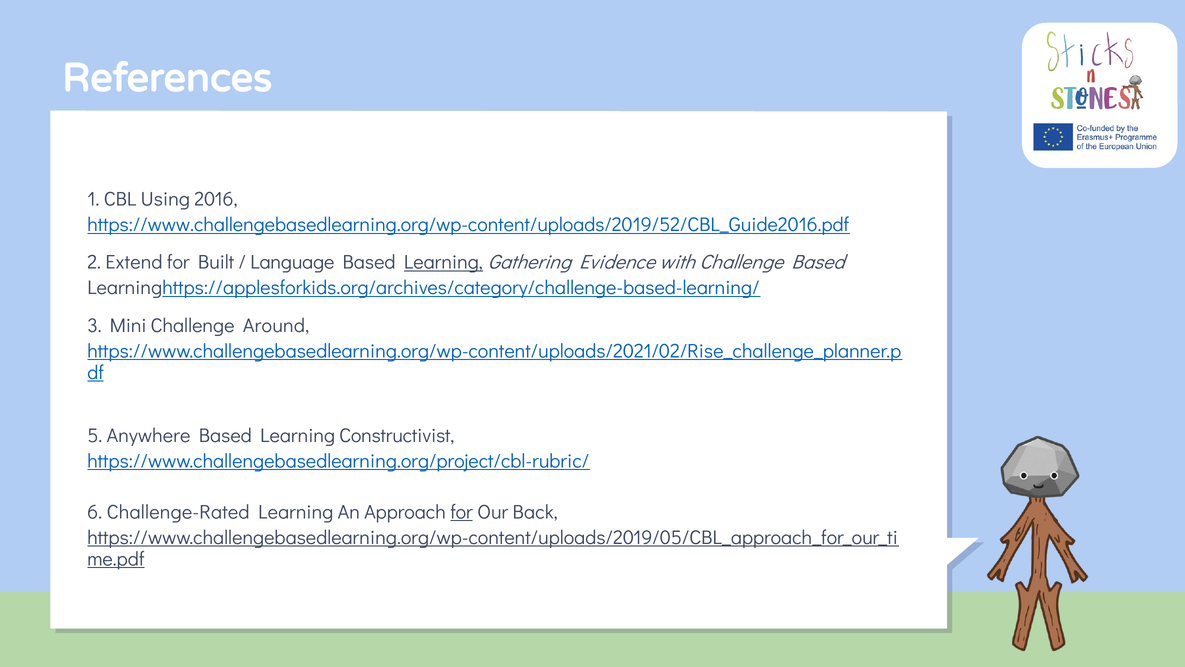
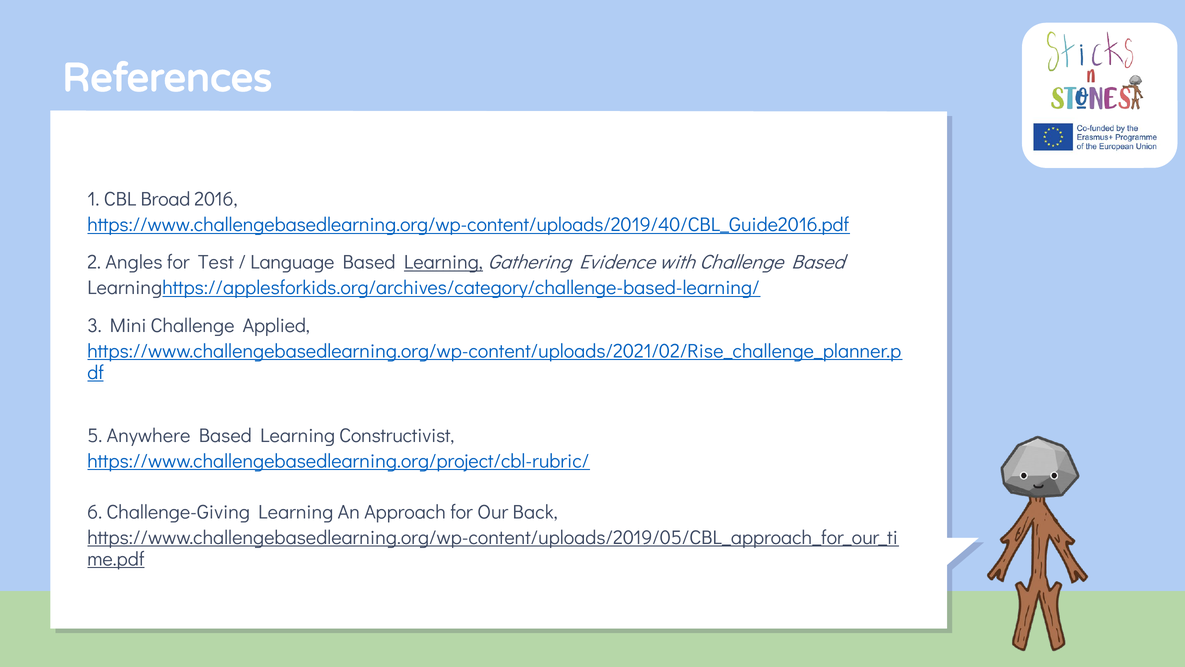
Using: Using -> Broad (165, 199)
https://www.challengebasedlearning.org/wp-content/uploads/2019/52/CBL_Guide2016.pdf: https://www.challengebasedlearning.org/wp-content/uploads/2019/52/CBL_Guide2016.pdf -> https://www.challengebasedlearning.org/wp-content/uploads/2019/40/CBL_Guide2016.pdf (468, 225)
Extend: Extend -> Angles (134, 262)
Built: Built -> Test (216, 262)
Around: Around -> Applied (276, 325)
Challenge-Rated: Challenge-Rated -> Challenge-Giving (178, 512)
for underline: present -> none (462, 512)
